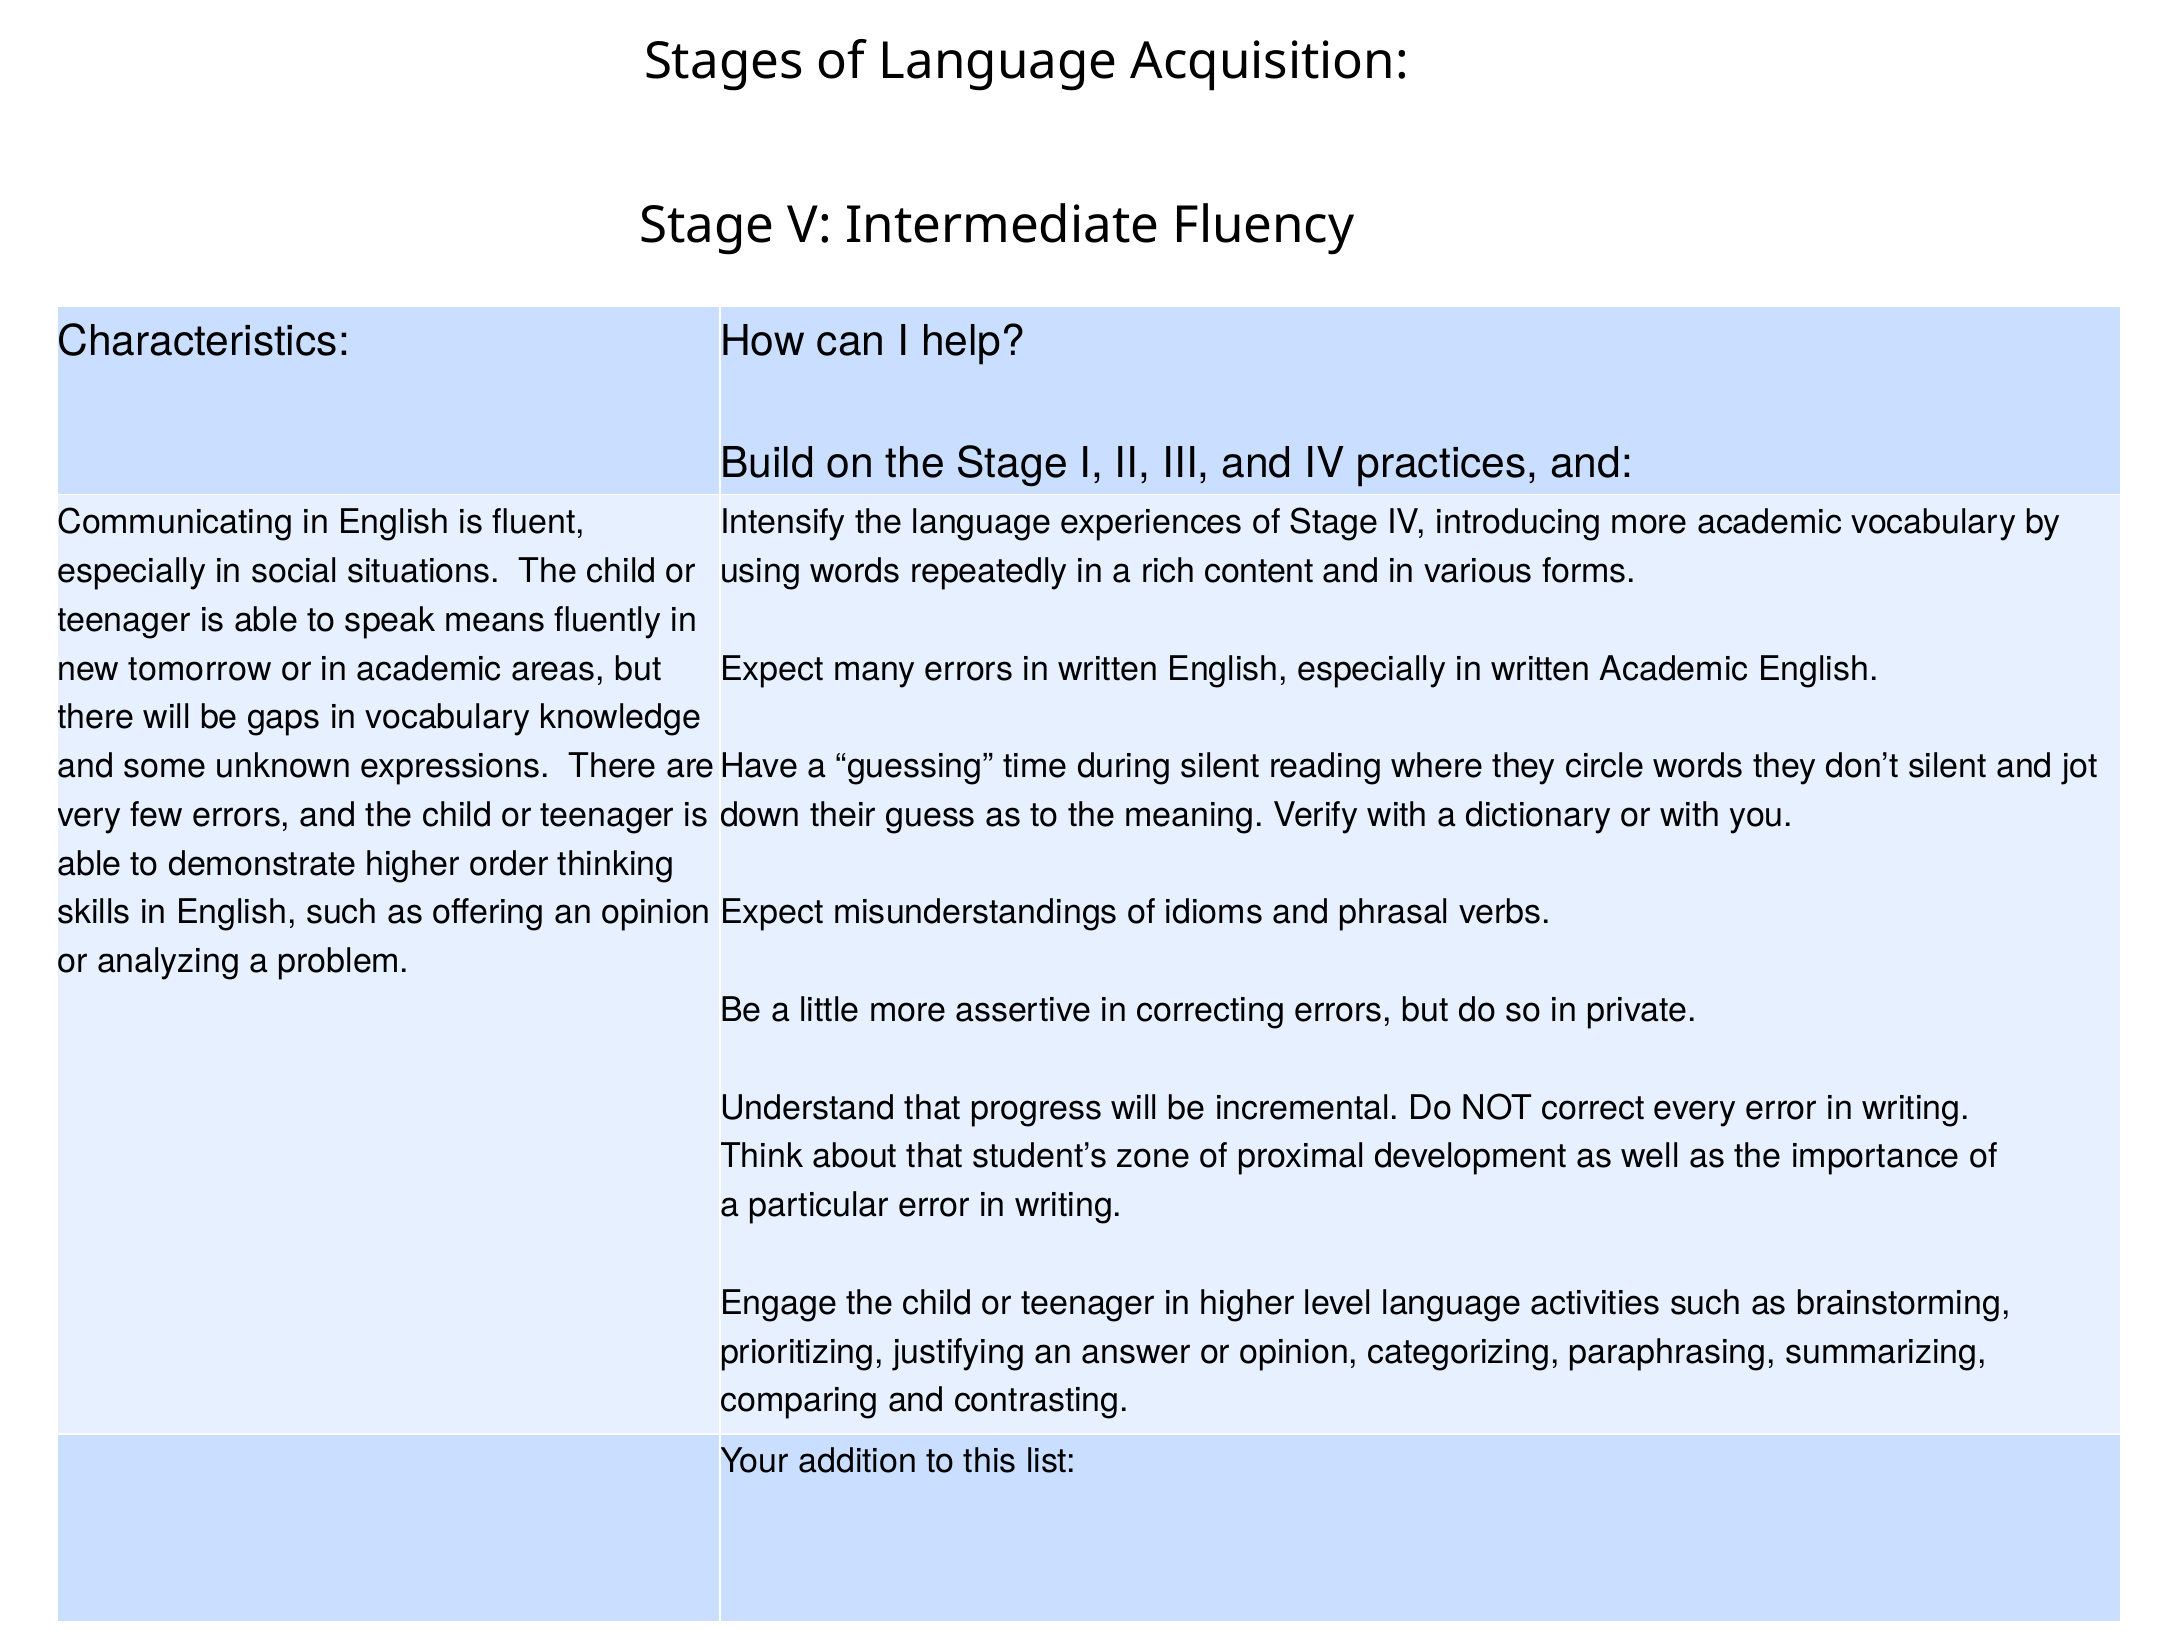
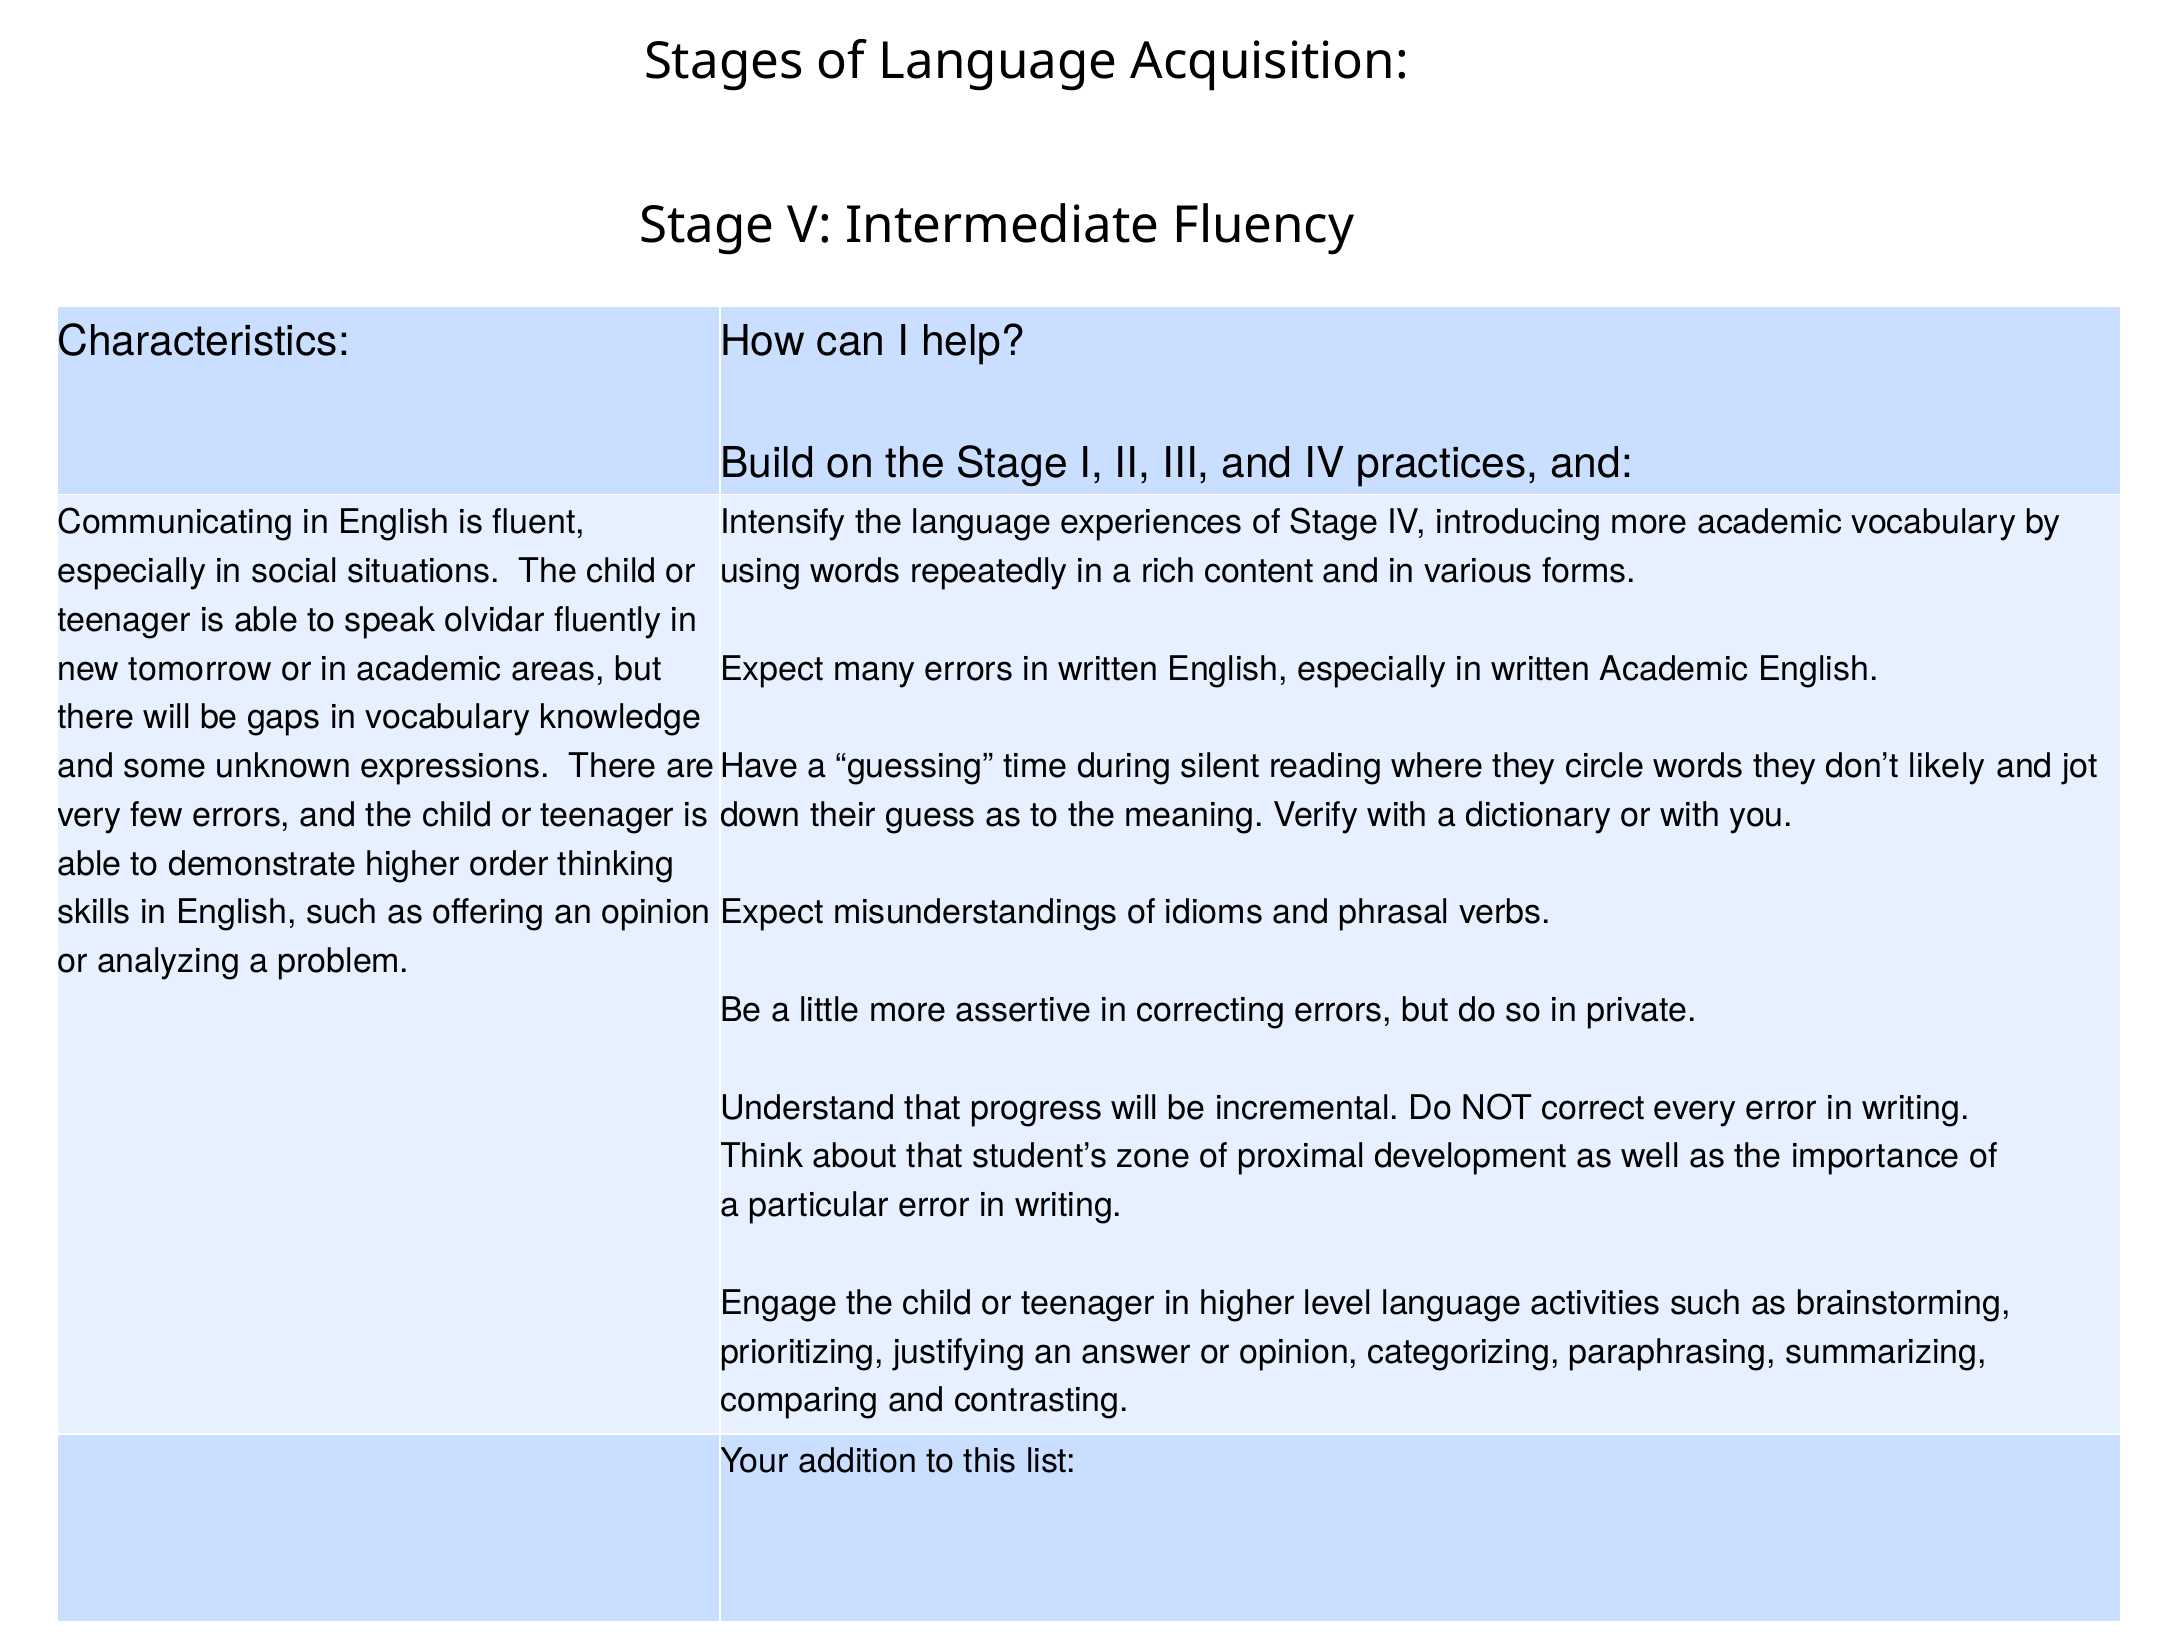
means: means -> olvidar (495, 620)
don’t silent: silent -> likely (1947, 766)
